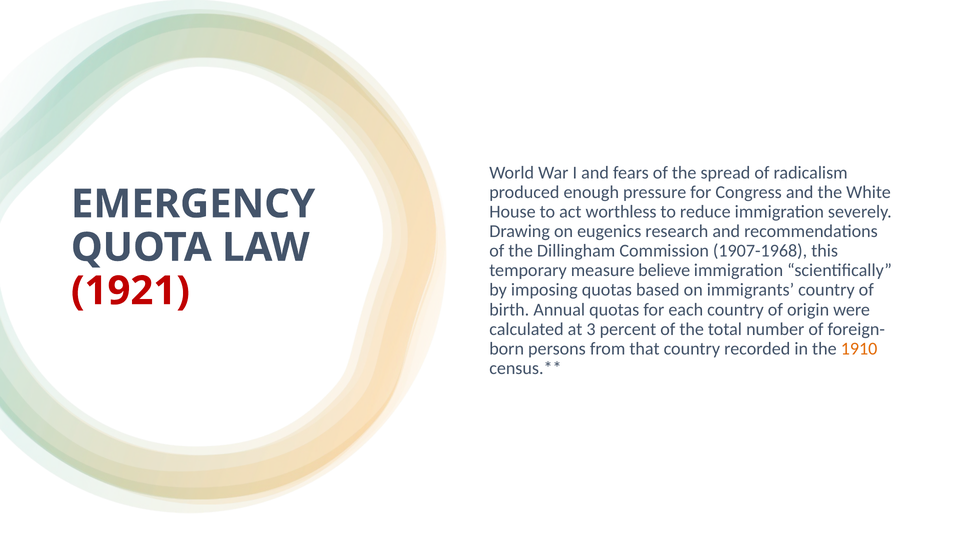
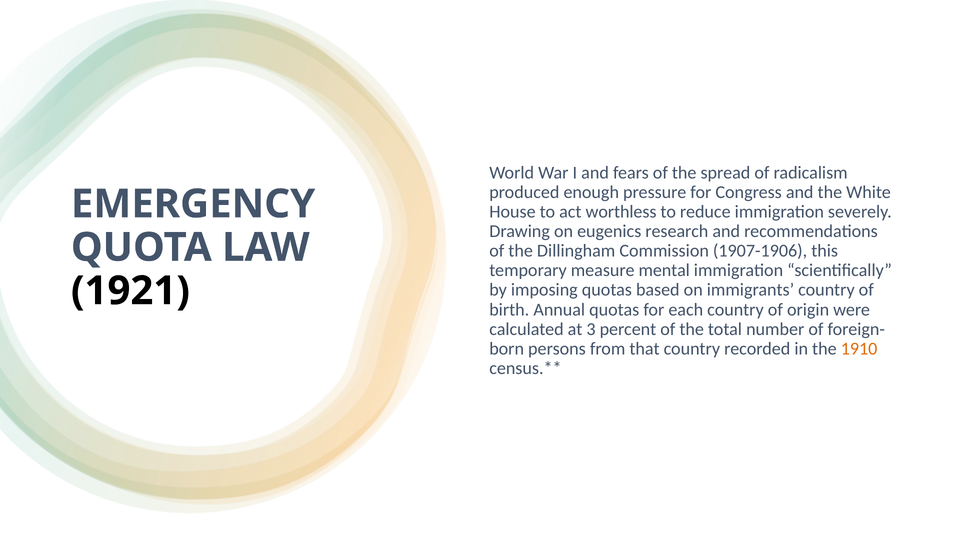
1907-1968: 1907-1968 -> 1907-1906 (760, 251)
believe: believe -> mental (664, 270)
1921 colour: red -> black (130, 291)
